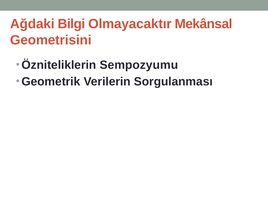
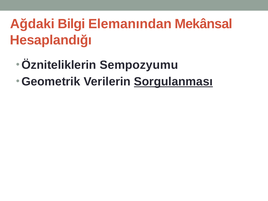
Olmayacaktır: Olmayacaktır -> Elemanından (130, 24)
Geometrisini: Geometrisini -> Hesaplandığı (51, 40)
Sorgulanması underline: none -> present (173, 82)
